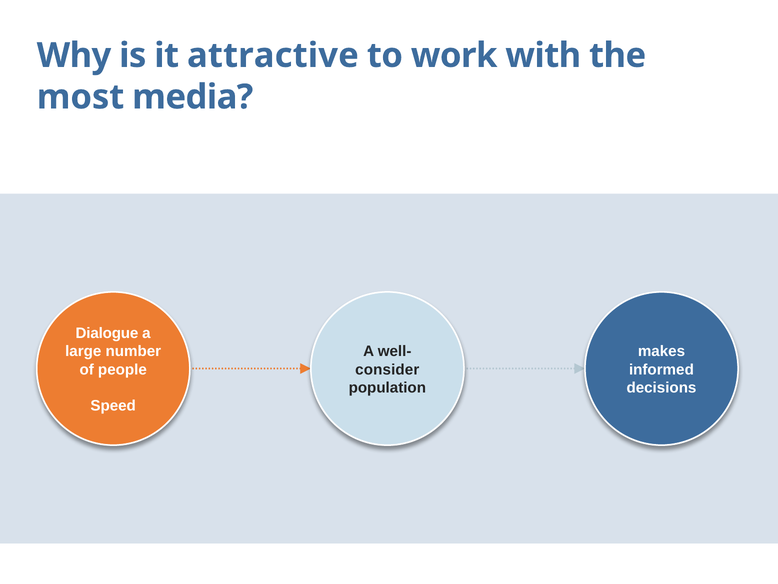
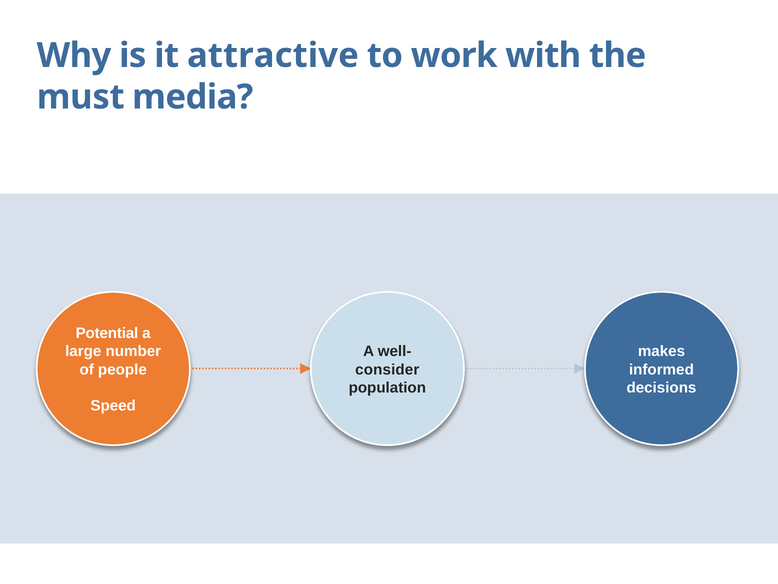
most: most -> must (81, 97)
Dialogue: Dialogue -> Potential (107, 333)
